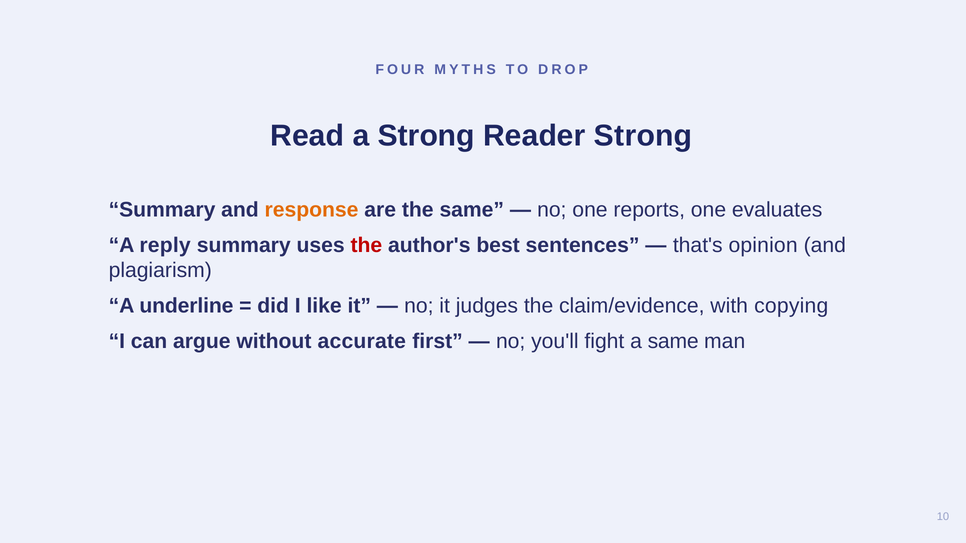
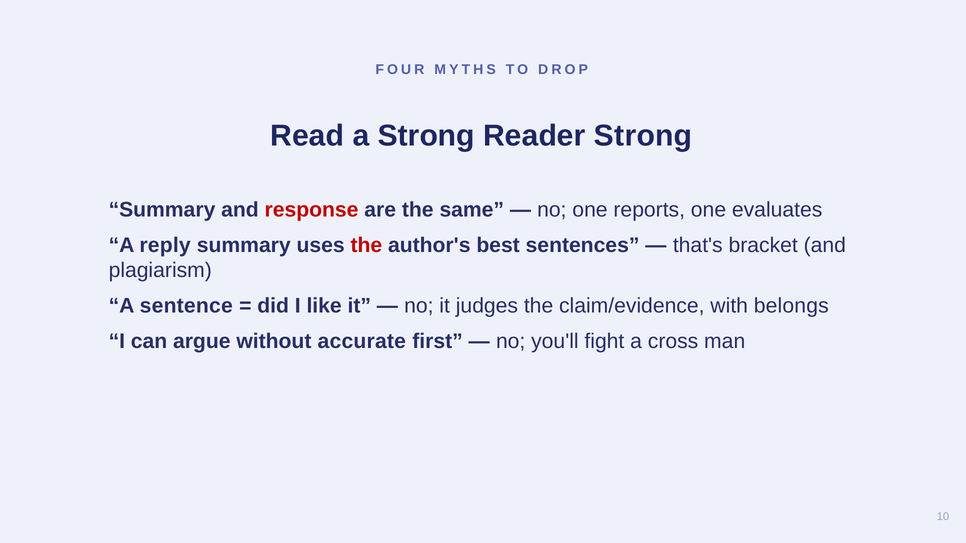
response colour: orange -> red (312, 210)
opinion: opinion -> bracket (763, 245)
underline: underline -> sentence (186, 306)
copying: copying -> belongs (791, 306)
a same: same -> cross (673, 341)
